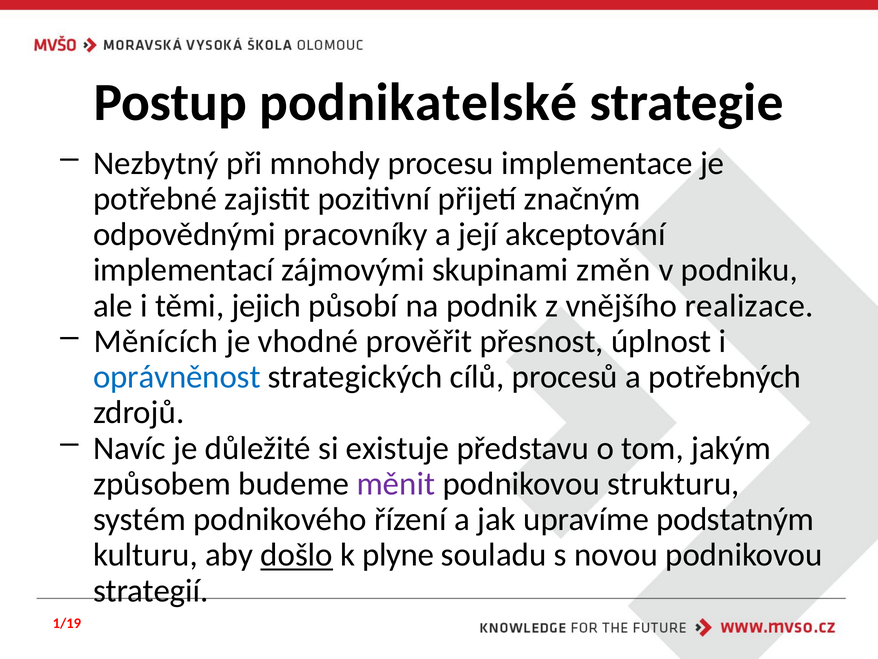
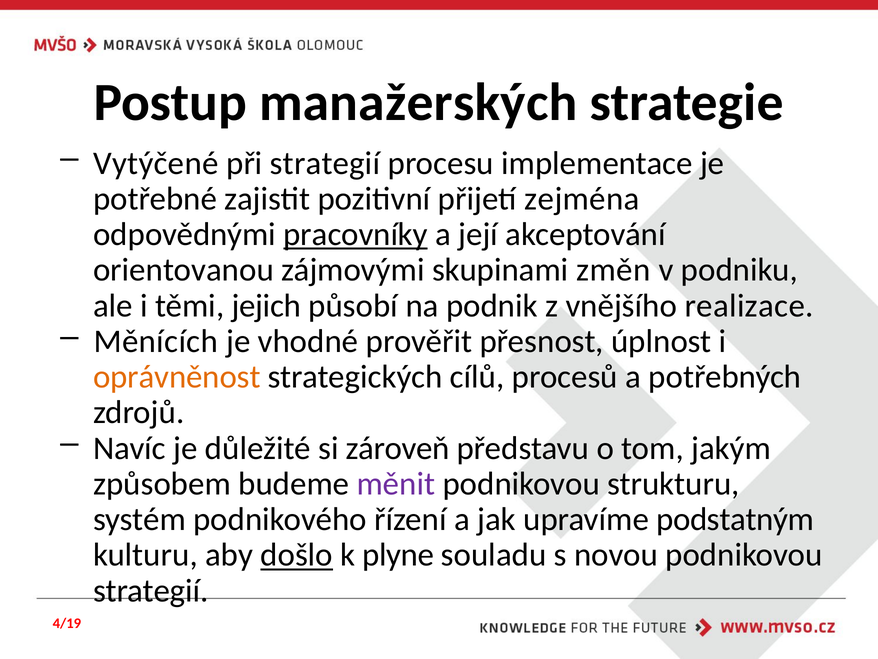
podnikatelské: podnikatelské -> manažerských (418, 103)
Nezbytný: Nezbytný -> Vytýčené (156, 163)
při mnohdy: mnohdy -> strategií (325, 163)
značným: značným -> zejména (582, 199)
pracovníky underline: none -> present (356, 234)
implementací: implementací -> orientovanou (183, 270)
oprávněnost colour: blue -> orange (177, 377)
existuje: existuje -> zároveň (398, 448)
1/19: 1/19 -> 4/19 (67, 623)
